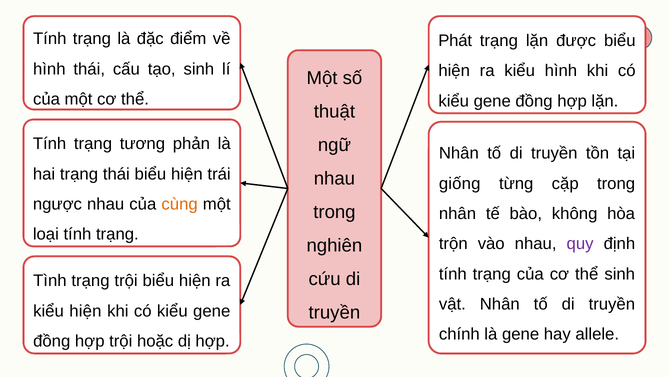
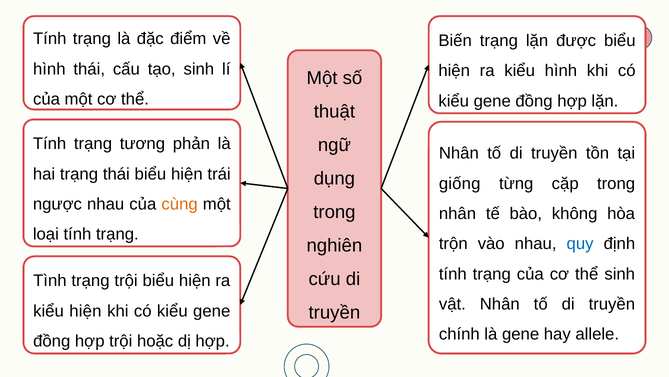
Phát: Phát -> Biến (455, 41)
nhau: nhau -> dụng (334, 178)
quy colour: purple -> blue (580, 243)
